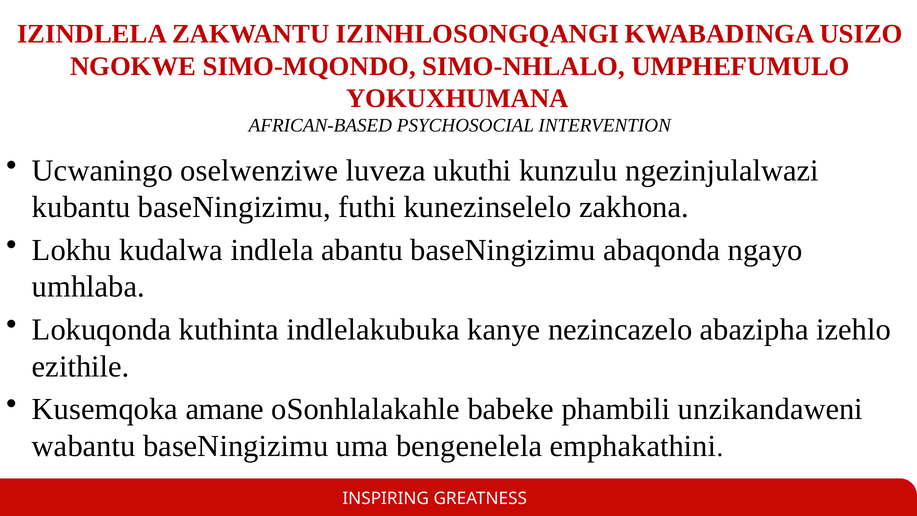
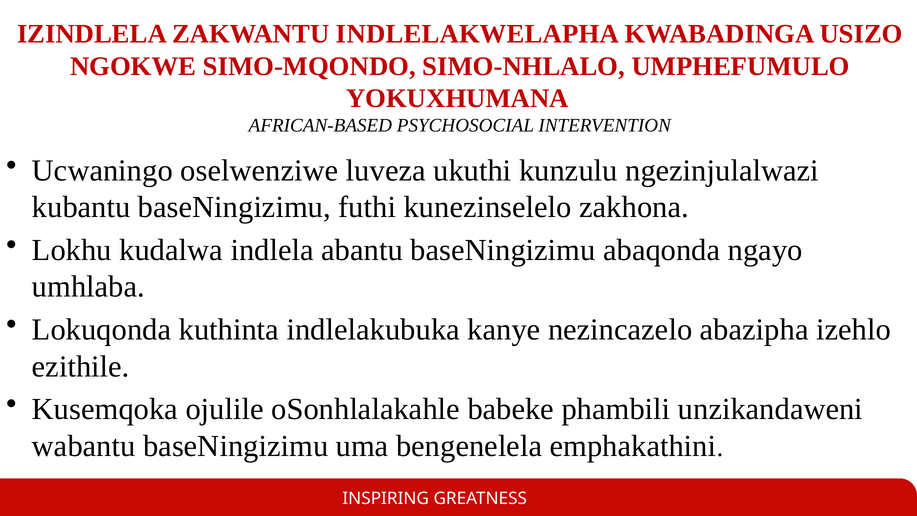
IZINHLOSONGQANGI: IZINHLOSONGQANGI -> INDLELAKWELAPHA (478, 34)
amane: amane -> ojulile (225, 409)
